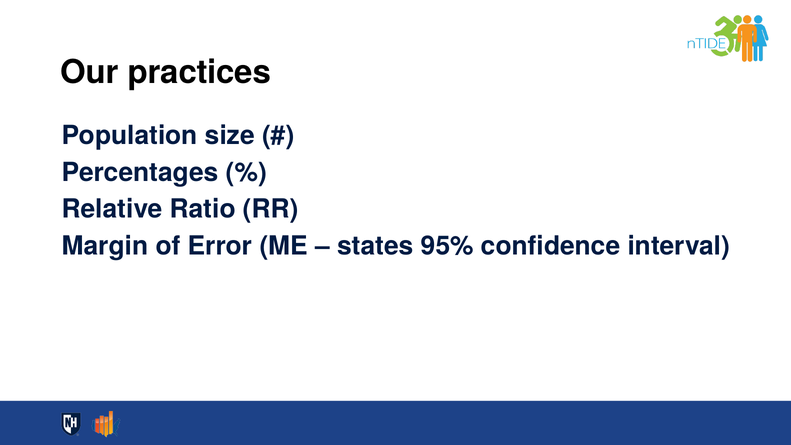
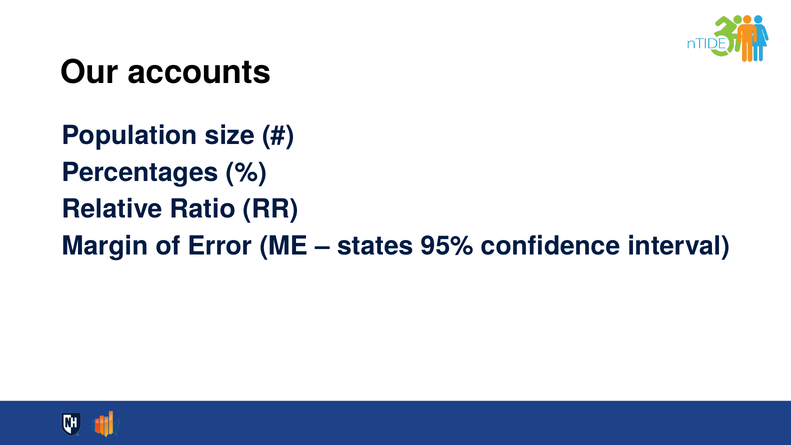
practices: practices -> accounts (199, 73)
